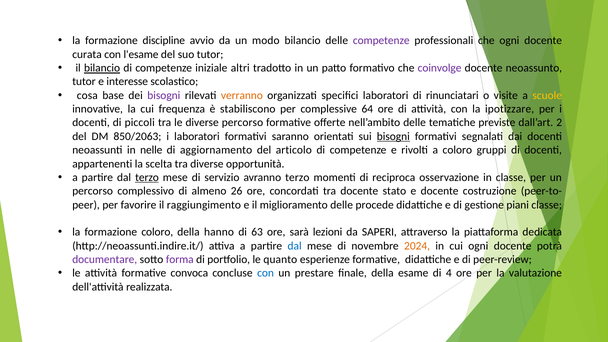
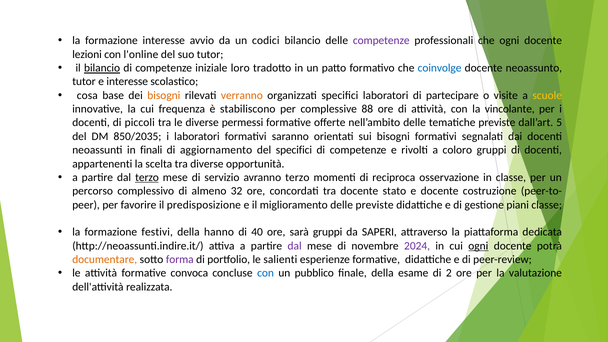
formazione discipline: discipline -> interesse (164, 41)
modo: modo -> codici (266, 41)
curata: curata -> lezioni (87, 54)
l'esame: l'esame -> l'online (141, 54)
altri: altri -> loro (240, 68)
coinvolge colour: purple -> blue (440, 68)
bisogni colour: purple -> orange (164, 95)
rinunciatari: rinunciatari -> partecipare (452, 95)
64: 64 -> 88 (367, 109)
ipotizzare: ipotizzare -> vincolante (510, 109)
diverse percorso: percorso -> permessi (243, 123)
2: 2 -> 5 (559, 123)
850/2063: 850/2063 -> 850/2035 (137, 136)
bisogni underline: present -> none (393, 136)
nelle: nelle -> finali (151, 150)
del articolo: articolo -> specifici (294, 150)
26: 26 -> 32 (237, 191)
raggiungimento: raggiungimento -> predisposizione (204, 205)
delle procede: procede -> previste (375, 205)
formazione coloro: coloro -> festivi (157, 232)
63: 63 -> 40 (257, 232)
sarà lezioni: lezioni -> gruppi (328, 232)
dal colour: blue -> purple (295, 246)
2024 colour: orange -> purple (417, 246)
ogni underline: none -> present (478, 246)
documentare colour: purple -> orange (105, 260)
quanto: quanto -> salienti (280, 260)
prestare: prestare -> pubblico (314, 273)
4: 4 -> 2 (449, 273)
